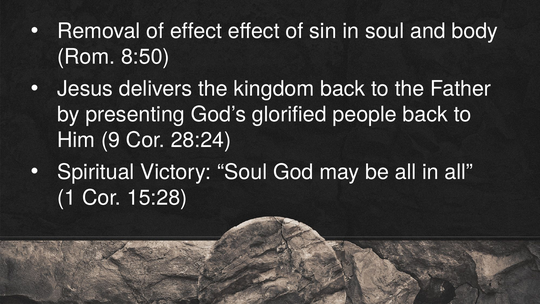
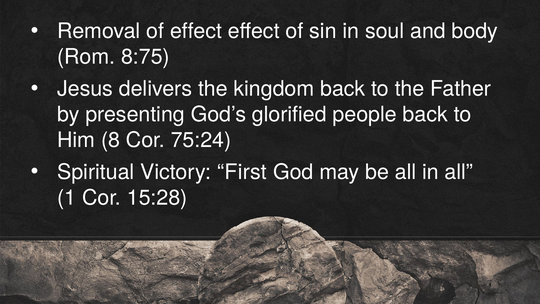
8:50: 8:50 -> 8:75 (145, 57)
9: 9 -> 8 (111, 140)
28:24: 28:24 -> 75:24 (201, 140)
Victory Soul: Soul -> First (242, 172)
